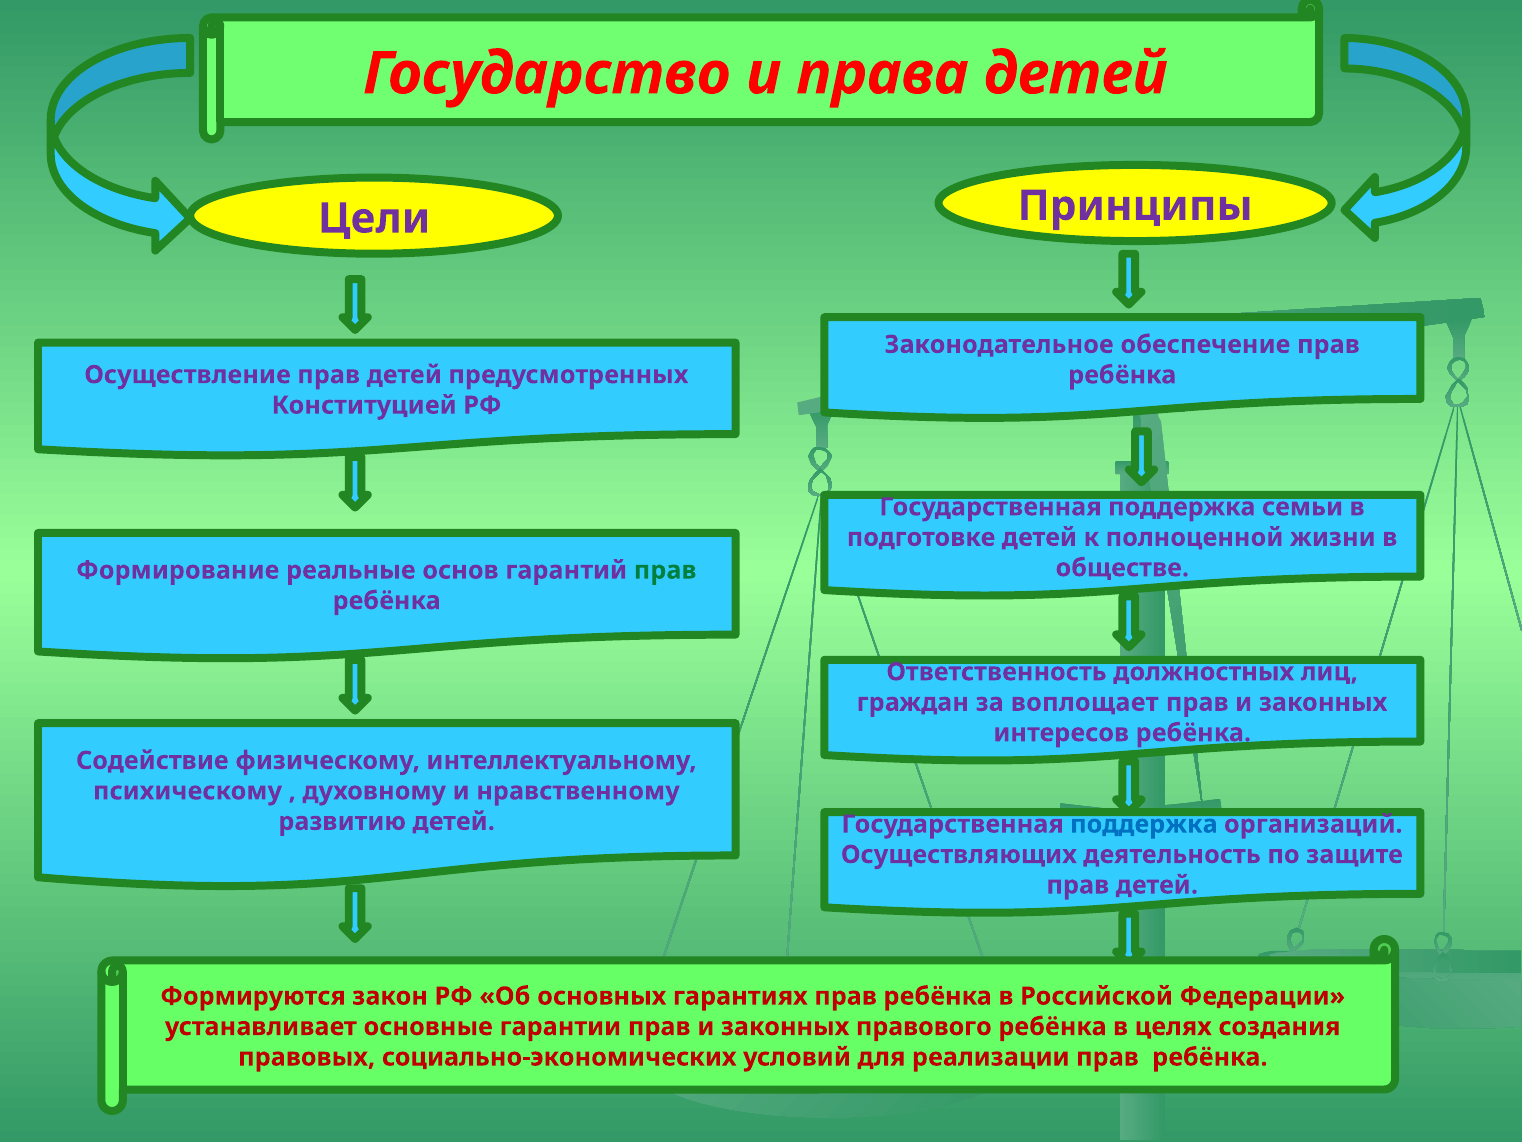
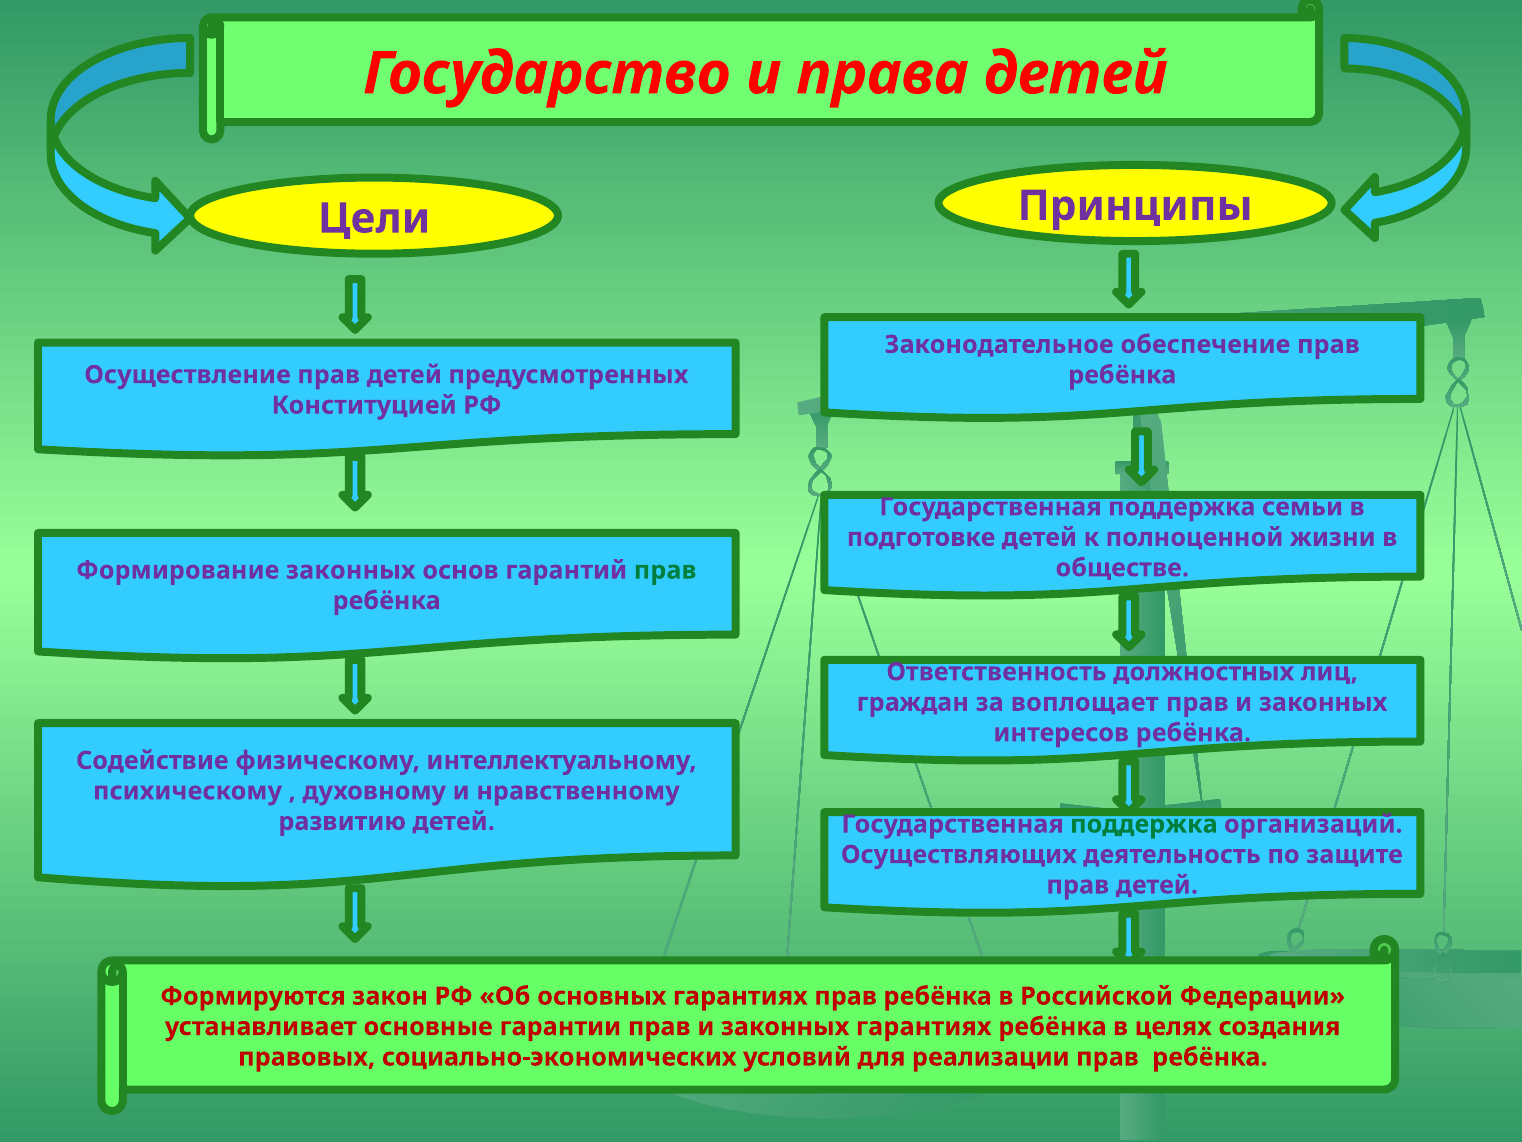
Формирование реальные: реальные -> законных (351, 570)
поддержка colour: blue -> green (1144, 824)
законных правового: правового -> гарантиях (924, 1026)
